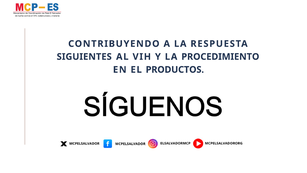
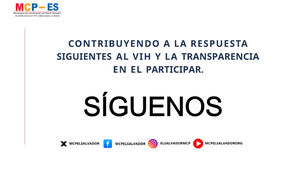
PROCEDIMIENTO: PROCEDIMIENTO -> TRANSPARENCIA (220, 57)
PRODUCTOS: PRODUCTOS -> PARTICIPAR (175, 70)
